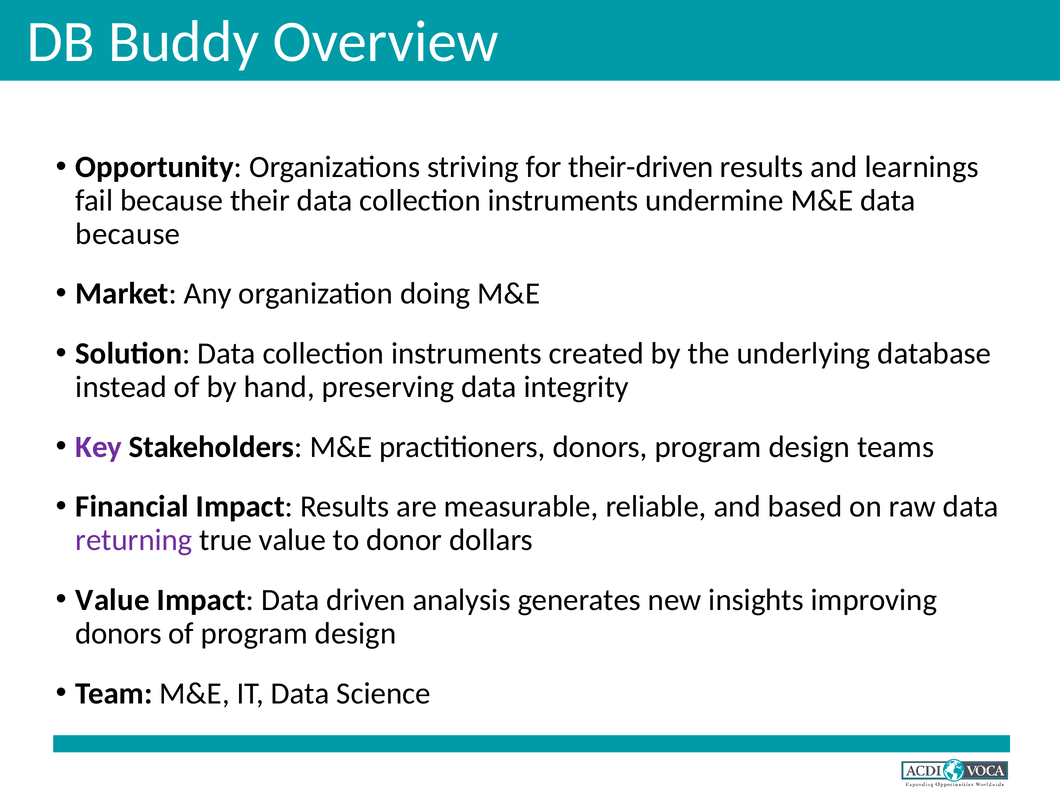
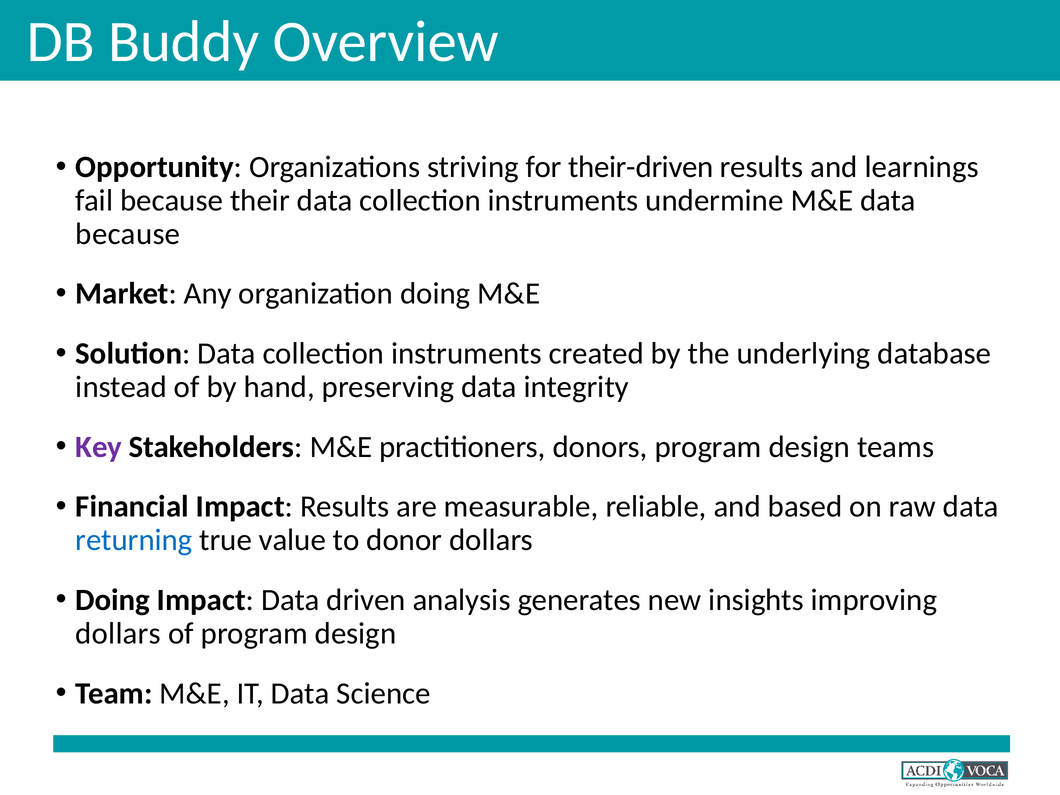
returning colour: purple -> blue (134, 540)
Value: Value -> Doing (113, 600)
donors: donors -> dollars (118, 633)
